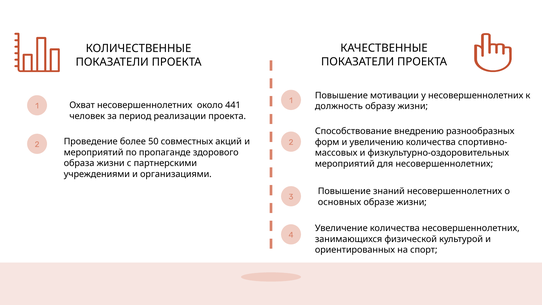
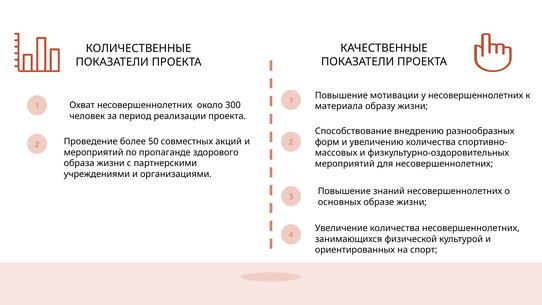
441: 441 -> 300 (233, 105)
должность: должность -> материала (339, 106)
